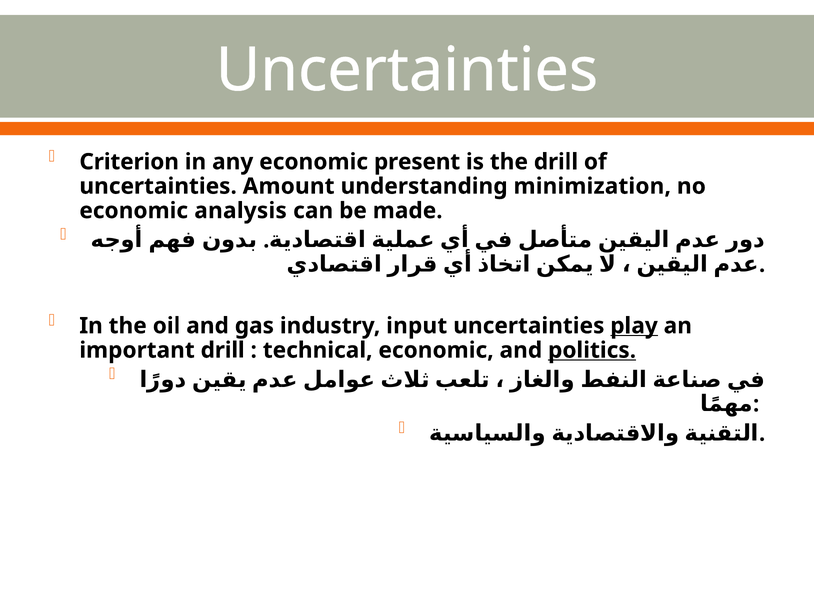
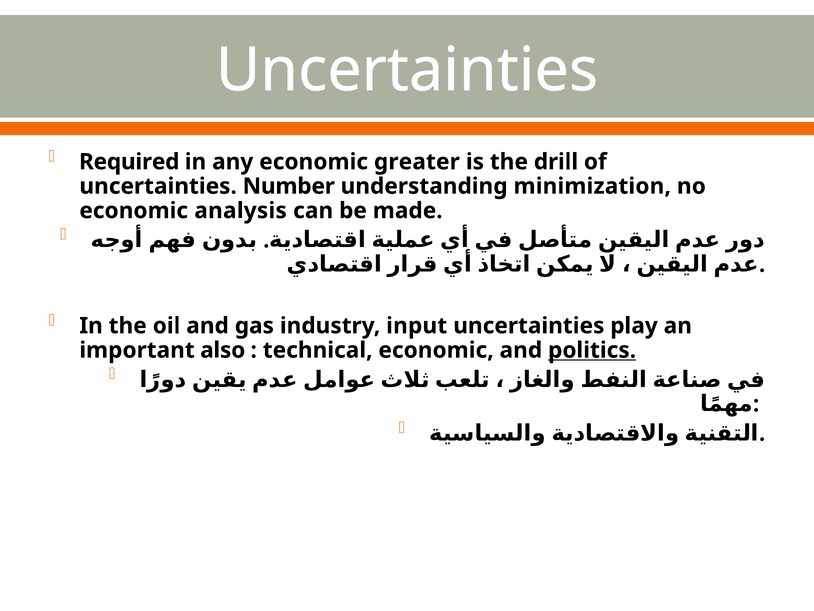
Criterion: Criterion -> Required (129, 162)
present: present -> greater (417, 162)
Amount: Amount -> Number (289, 186)
play underline: present -> none (634, 326)
important drill: drill -> also (223, 350)
